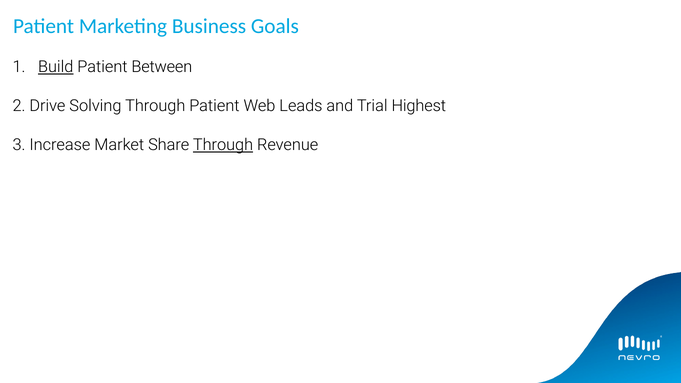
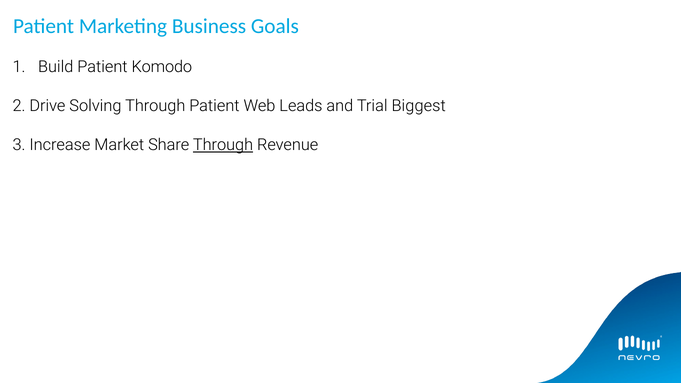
Build underline: present -> none (56, 67)
Between: Between -> Komodo (162, 67)
Highest: Highest -> Biggest (419, 106)
